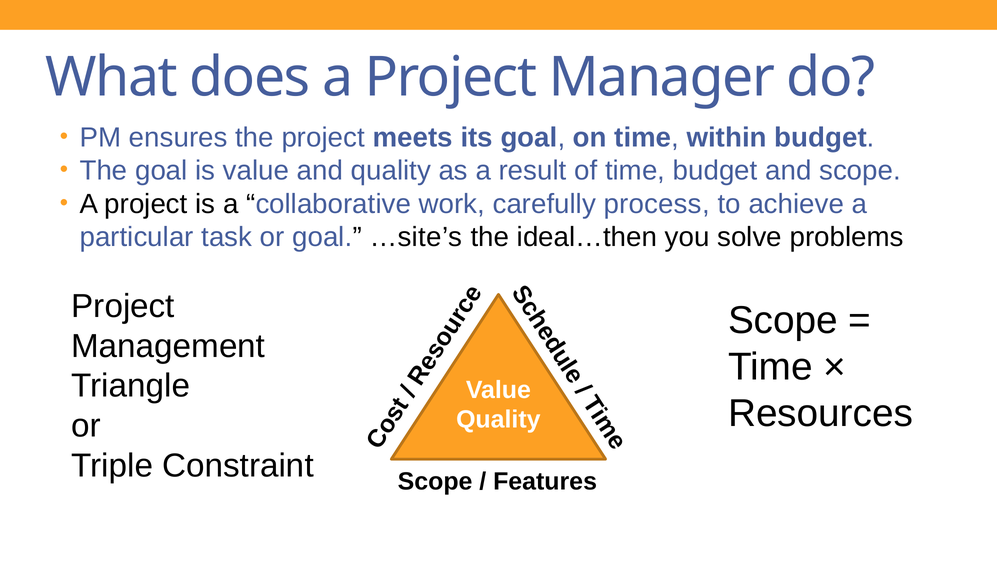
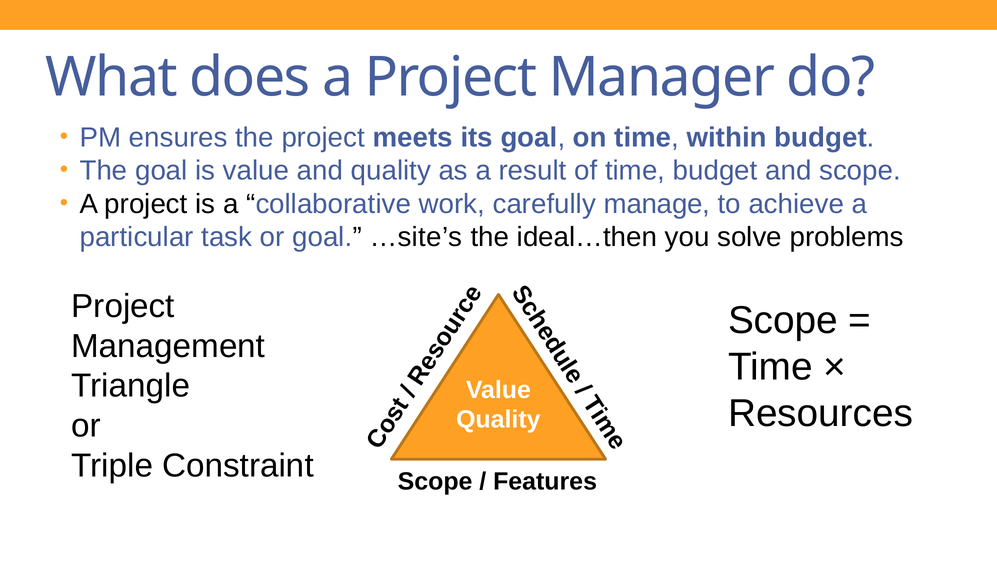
process: process -> manage (657, 204)
